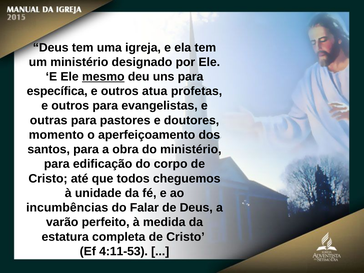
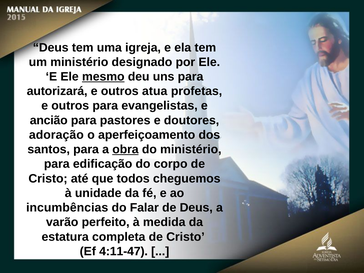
específica: específica -> autorizará (57, 91)
outras: outras -> ancião (49, 120)
momento: momento -> adoração (56, 135)
obra underline: none -> present (125, 149)
4:11-53: 4:11-53 -> 4:11-47 (124, 251)
